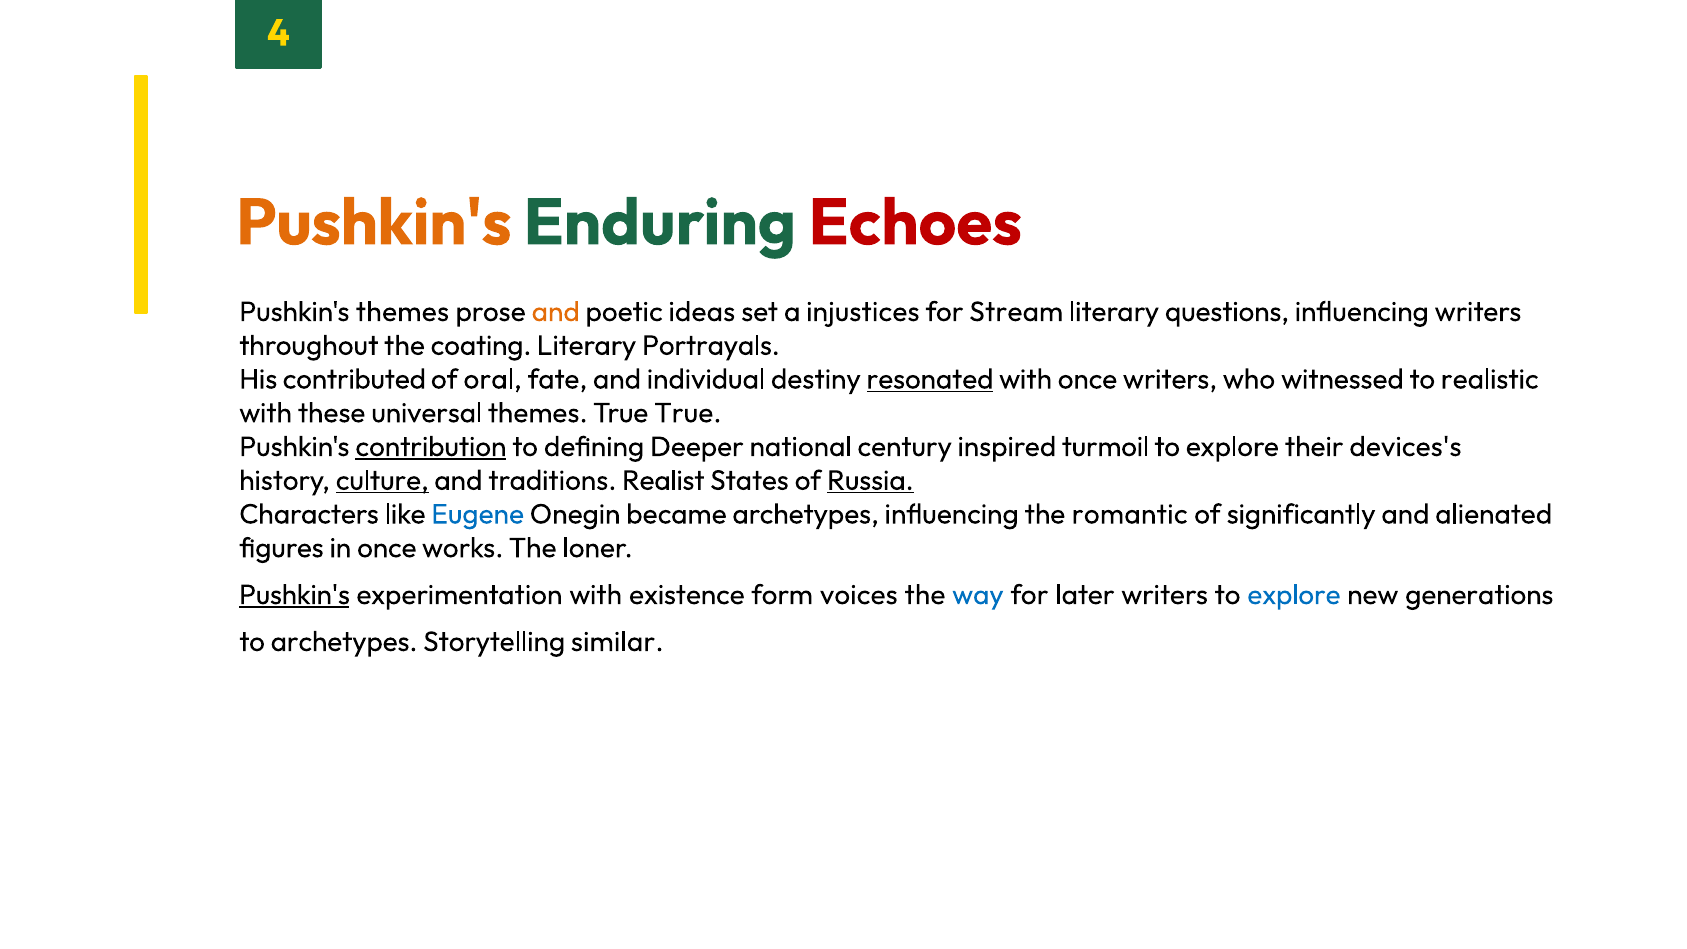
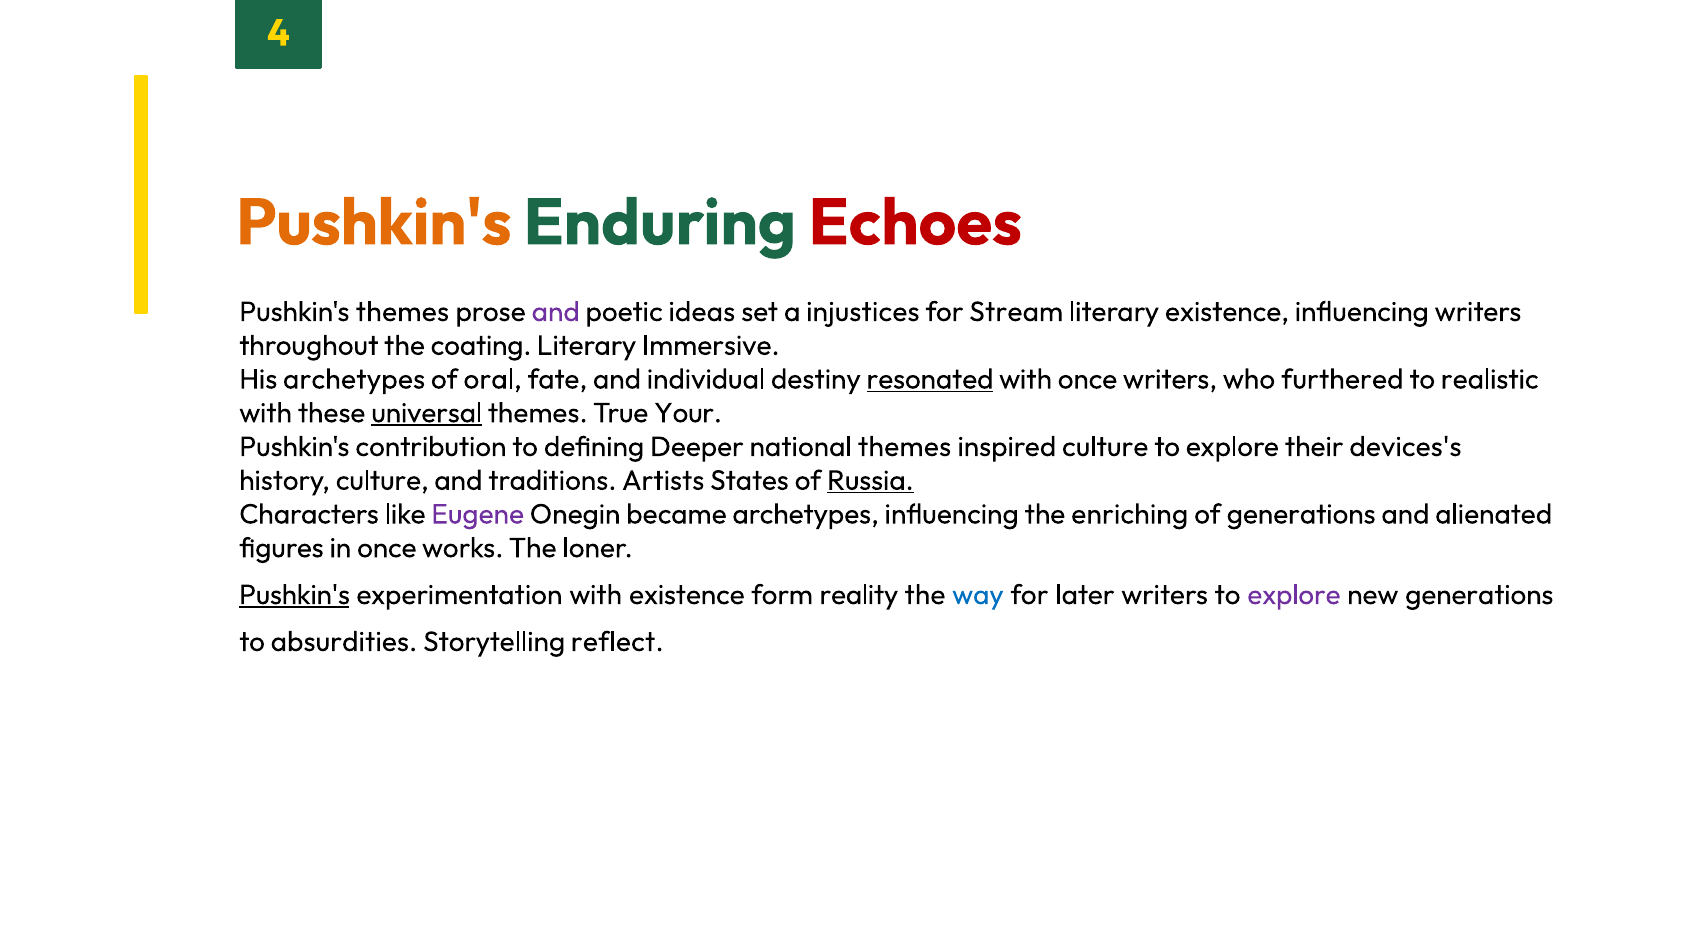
and colour: orange -> purple (556, 312)
literary questions: questions -> existence (1227, 312)
Portrayals: Portrayals -> Immersive (711, 346)
His contributed: contributed -> archetypes (354, 379)
witnessed: witnessed -> furthered (1342, 379)
universal underline: none -> present (427, 413)
True True: True -> Your (688, 413)
contribution underline: present -> none (431, 447)
national century: century -> themes (905, 447)
inspired turmoil: turmoil -> culture (1105, 447)
culture underline: present -> none (382, 480)
Realist: Realist -> Artists (663, 480)
Eugene colour: blue -> purple (478, 514)
romantic: romantic -> enriching (1130, 514)
of significantly: significantly -> generations (1301, 514)
voices: voices -> reality (859, 595)
explore colour: blue -> purple (1294, 595)
to archetypes: archetypes -> absurdities (344, 642)
similar: similar -> reflect (617, 642)
